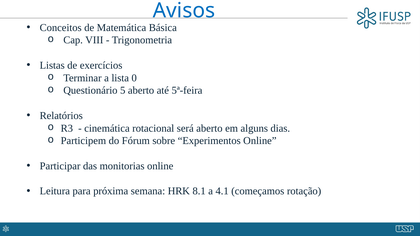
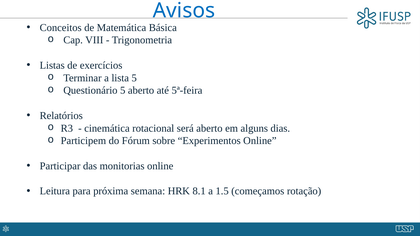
lista 0: 0 -> 5 (134, 78)
4.1: 4.1 -> 1.5 (222, 191)
